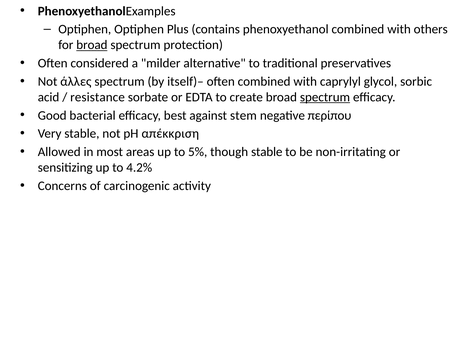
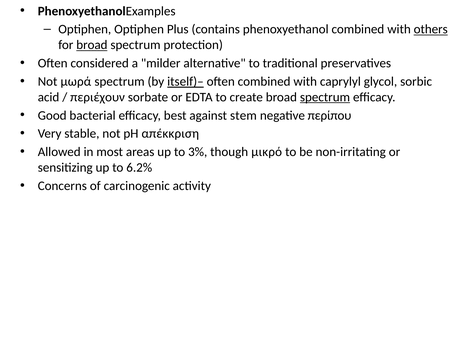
others underline: none -> present (431, 29)
άλλες: άλλες -> μωρά (76, 81)
itself)– underline: none -> present (185, 81)
resistance: resistance -> περιέχουν (98, 97)
5%: 5% -> 3% (198, 152)
though stable: stable -> μικρό (267, 152)
4.2%: 4.2% -> 6.2% (139, 167)
